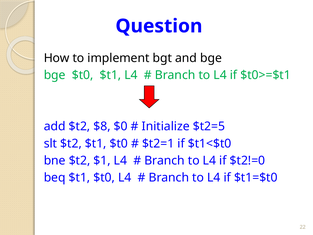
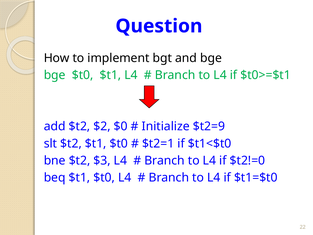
$8: $8 -> $2 (102, 126)
$t2=5: $t2=5 -> $t2=9 (209, 126)
$1: $1 -> $3 (102, 160)
